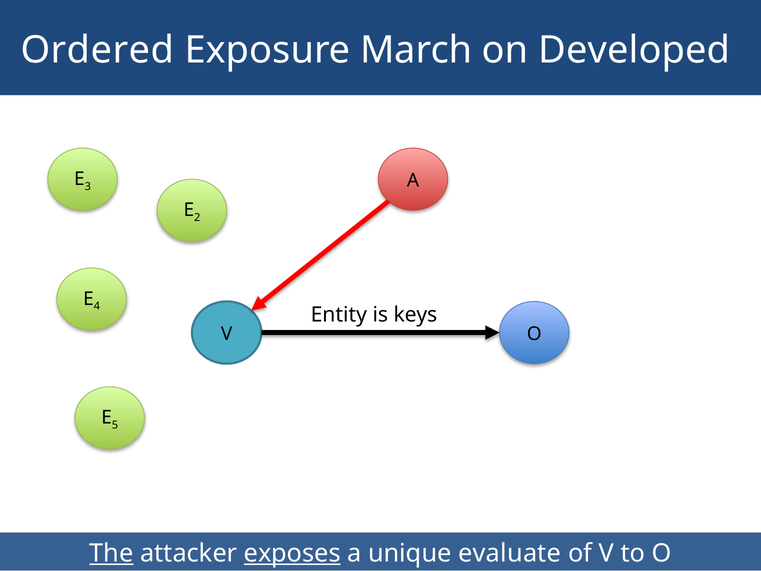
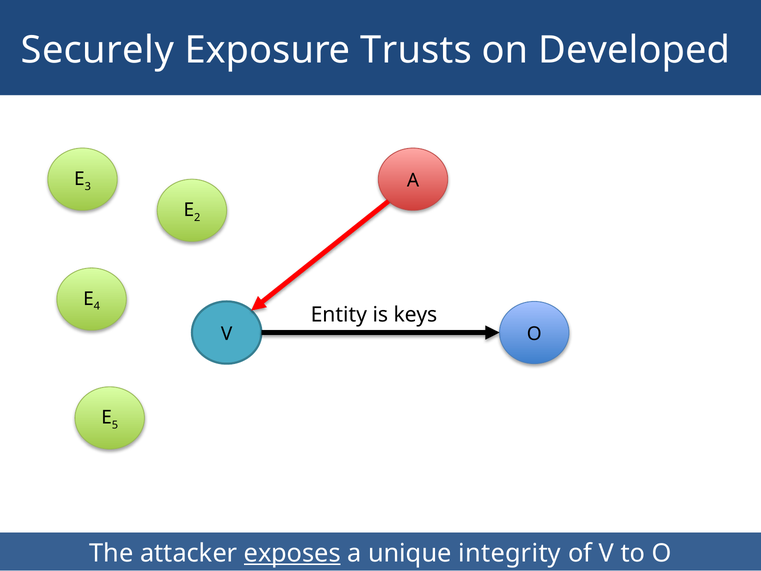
Ordered: Ordered -> Securely (97, 50)
March: March -> Trusts (416, 50)
The underline: present -> none (111, 553)
evaluate: evaluate -> integrity (510, 553)
